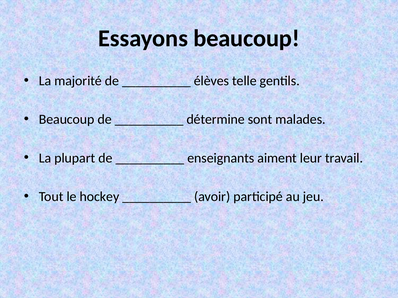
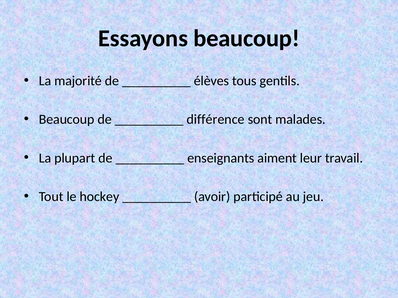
telle: telle -> tous (244, 81)
détermine: détermine -> différence (216, 120)
